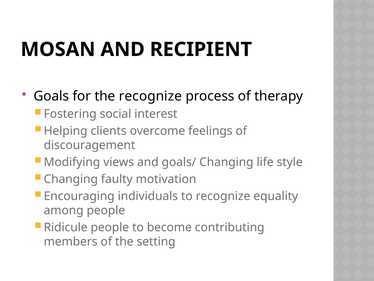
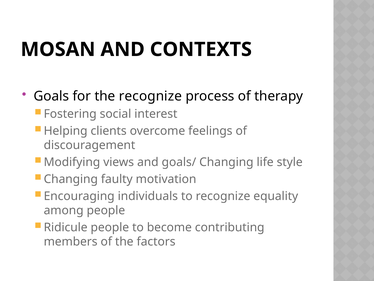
RECIPIENT: RECIPIENT -> CONTEXTS (201, 49)
setting: setting -> factors (156, 241)
